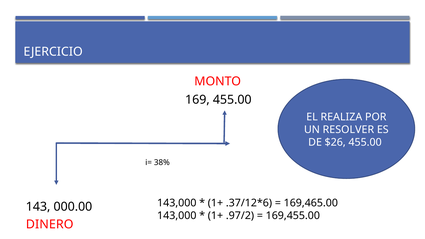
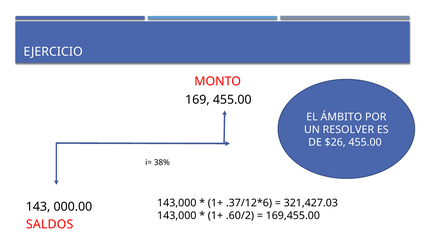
REALIZA: REALIZA -> ÁMBITO (341, 117)
169,465.00: 169,465.00 -> 321,427.03 (311, 203)
.97/2: .97/2 -> .60/2 (240, 216)
DINERO: DINERO -> SALDOS (50, 224)
